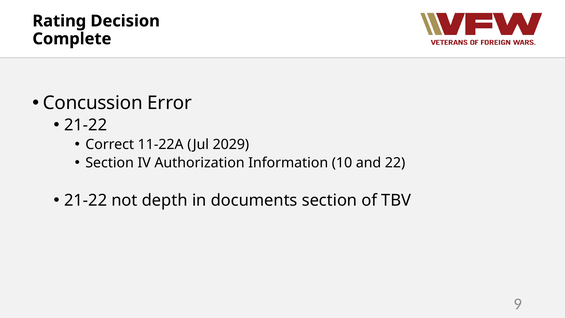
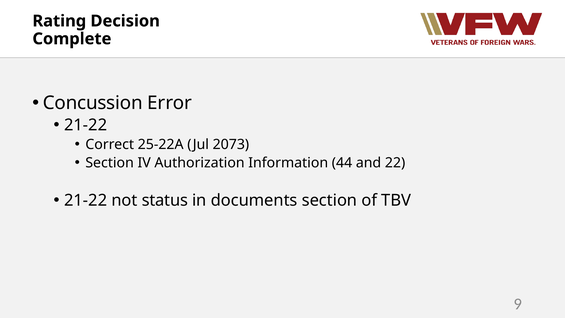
11-22A: 11-22A -> 25-22A (161, 144)
2029: 2029 -> 2073 (231, 144)
10: 10 -> 44 (342, 163)
depth: depth -> status (165, 200)
